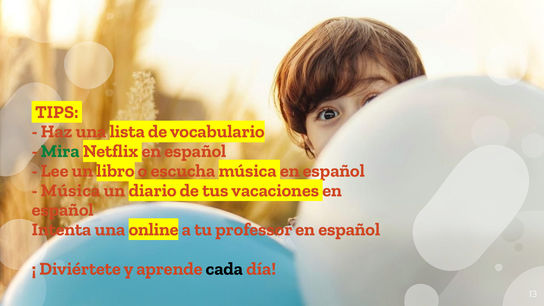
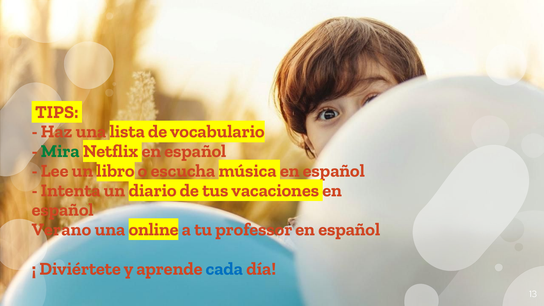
Música: Música -> Intenta (71, 190)
Intenta: Intenta -> Verano (61, 230)
cada colour: black -> blue (225, 269)
